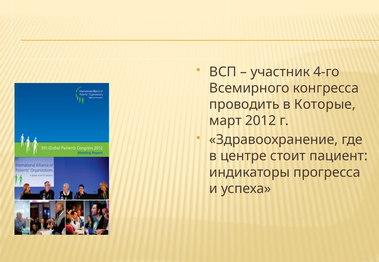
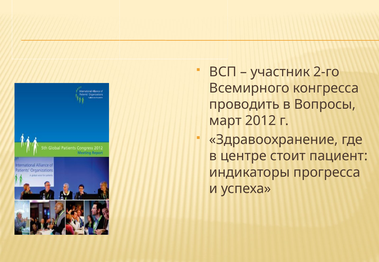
4-го: 4-го -> 2-го (327, 72)
Которые: Которые -> Вопросы (325, 105)
